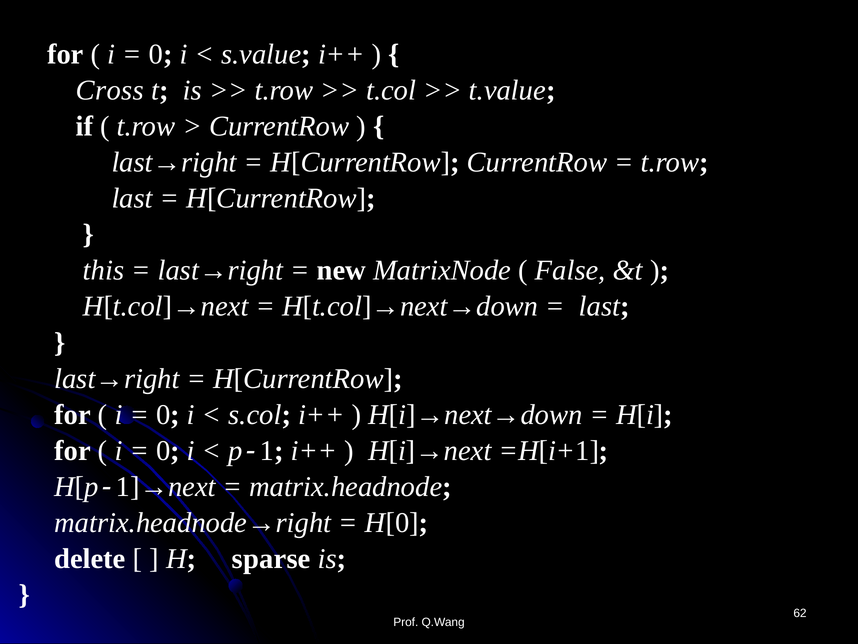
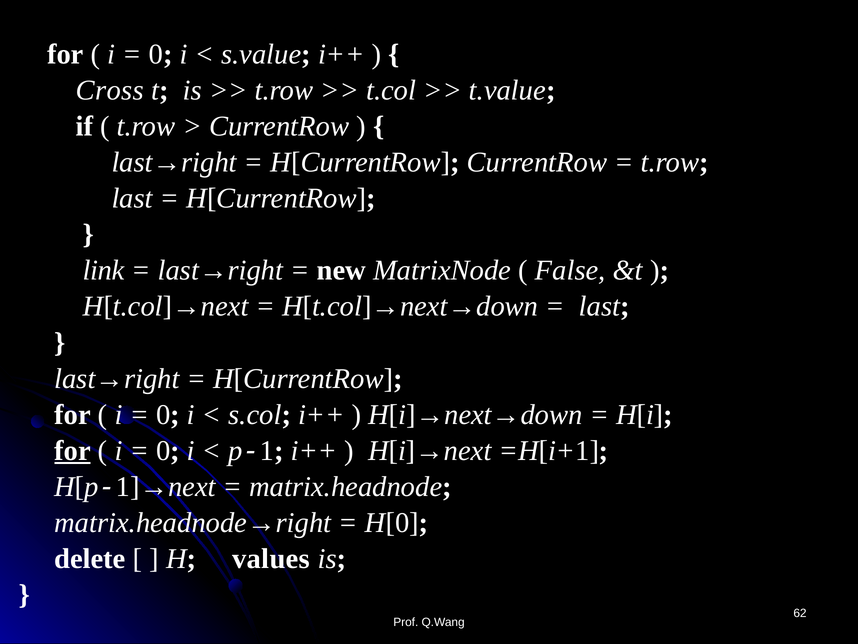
this: this -> link (104, 270)
for underline: none -> present (73, 450)
sparse: sparse -> values (271, 558)
